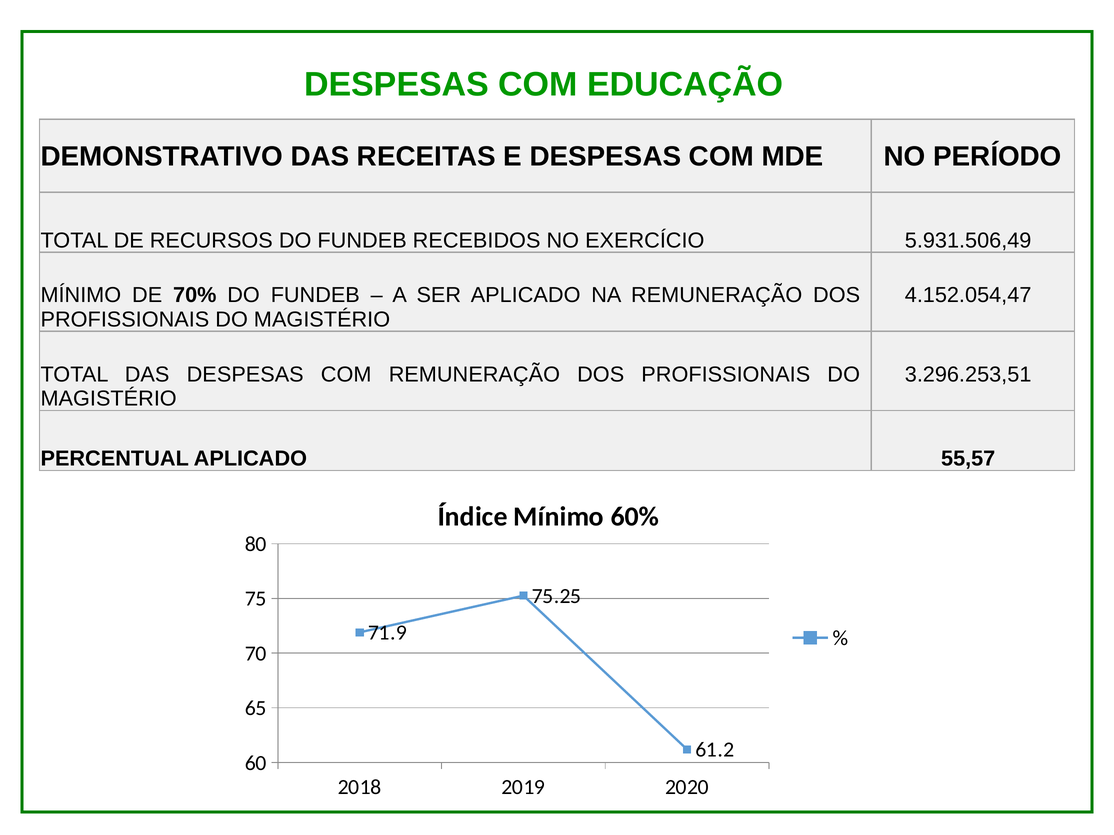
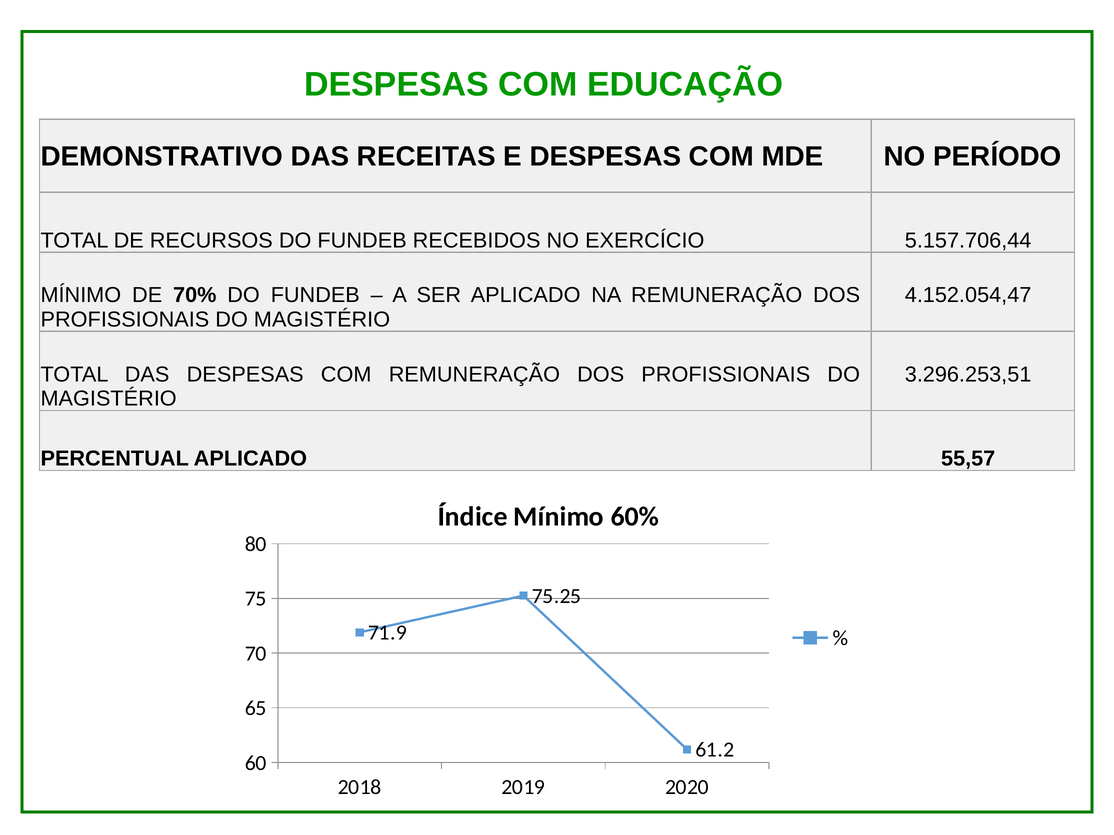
5.931.506,49: 5.931.506,49 -> 5.157.706,44 (968, 241)
